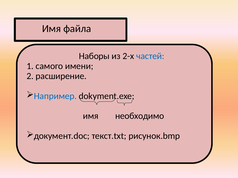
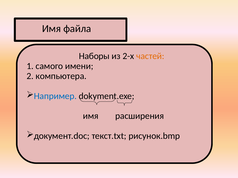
частей colour: blue -> orange (150, 56)
расширение: расширение -> компьютера (61, 76)
необходимо: необходимо -> расширения (140, 116)
